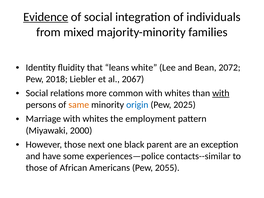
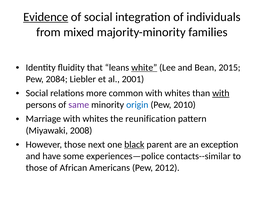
white underline: none -> present (144, 67)
2072: 2072 -> 2015 (230, 67)
2018: 2018 -> 2084 (57, 79)
2067: 2067 -> 2001 (133, 79)
same colour: orange -> purple (79, 105)
2025: 2025 -> 2010 (185, 105)
employment: employment -> reunification (151, 119)
2000: 2000 -> 2008 (81, 130)
black underline: none -> present (134, 145)
2055: 2055 -> 2012 (167, 168)
